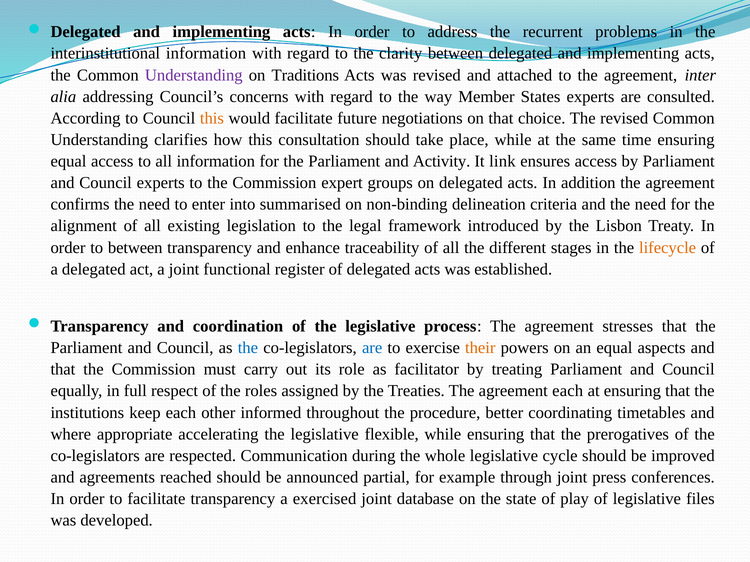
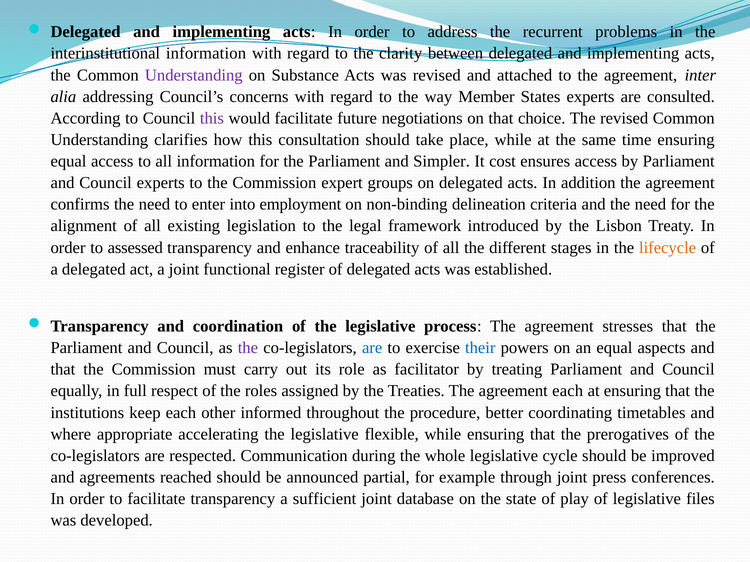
Traditions: Traditions -> Substance (305, 75)
this colour: orange -> purple (212, 118)
Activity: Activity -> Simpler (442, 161)
link: link -> cost (503, 161)
summarised: summarised -> employment (300, 205)
to between: between -> assessed (135, 248)
the colour: blue -> purple (248, 348)
their colour: orange -> blue (480, 348)
exercised: exercised -> sufficient (325, 499)
